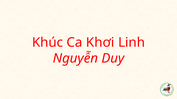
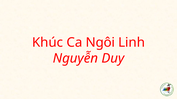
Khơi: Khơi -> Ngôi (100, 43)
